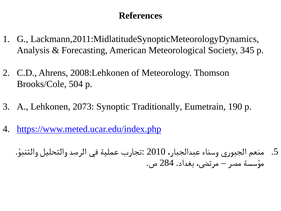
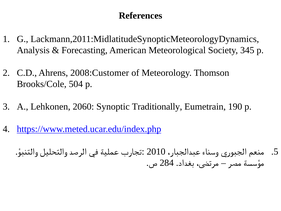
2008:Lehkonen: 2008:Lehkonen -> 2008:Customer (100, 73)
2073: 2073 -> 2060 (83, 106)
